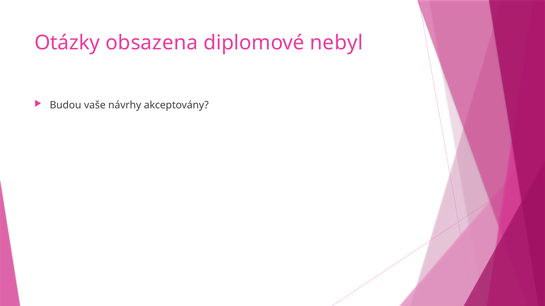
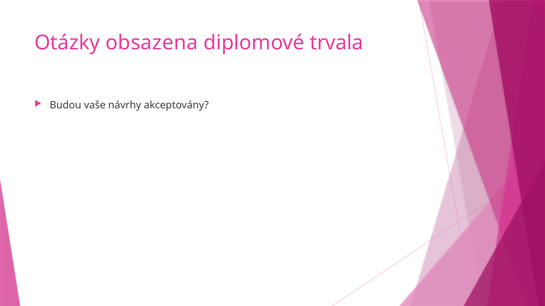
nebyl: nebyl -> trvala (337, 43)
